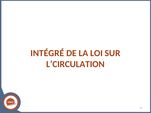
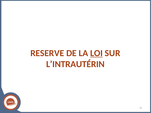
INTÉGRÉ: INTÉGRÉ -> RESERVE (47, 53)
LOI underline: none -> present (96, 53)
L’CIRCULATION: L’CIRCULATION -> L’INTRAUTÉRIN (75, 64)
